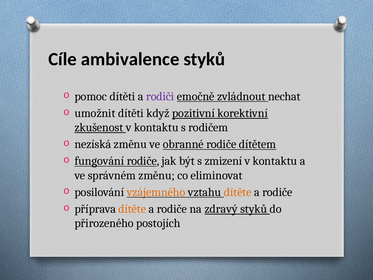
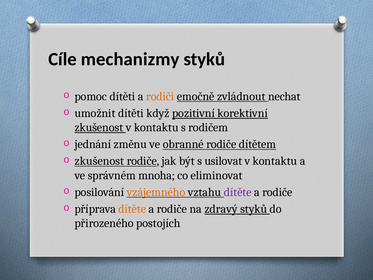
ambivalence: ambivalence -> mechanizmy (130, 59)
rodiči colour: purple -> orange (160, 96)
nezíská: nezíská -> jednání (93, 144)
fungování: fungování -> zkušenost (99, 161)
zmizení: zmizení -> usilovat (223, 161)
správném změnu: změnu -> mnoha (157, 175)
dítěte colour: orange -> purple (238, 192)
